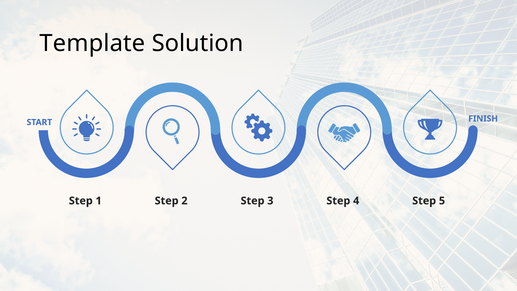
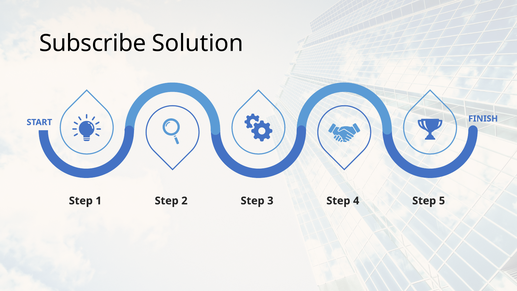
Template: Template -> Subscribe (93, 43)
